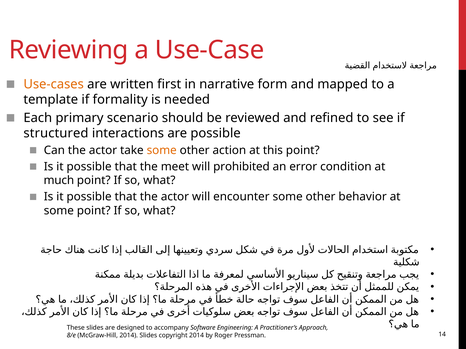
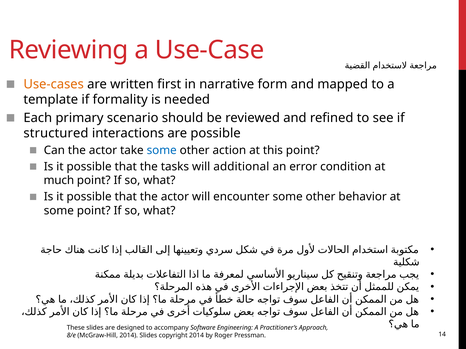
some colour: orange -> blue (162, 150)
meet: meet -> tasks (175, 167)
prohibited: prohibited -> additional (241, 167)
